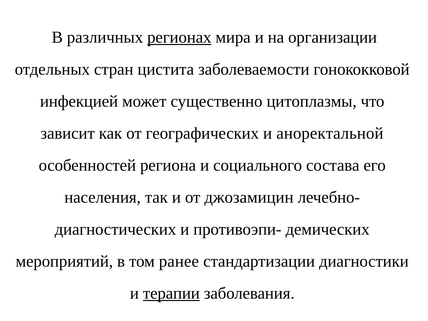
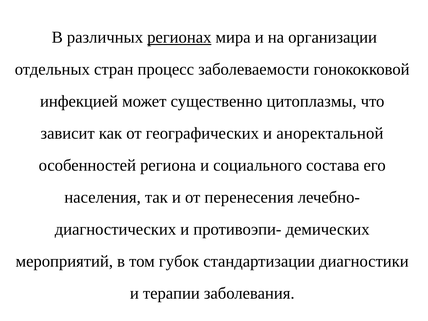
цистита: цистита -> процесс (166, 69)
джозамицин: джозамицин -> перенесения (249, 197)
ранее: ранее -> губок (179, 261)
терапии underline: present -> none (171, 293)
